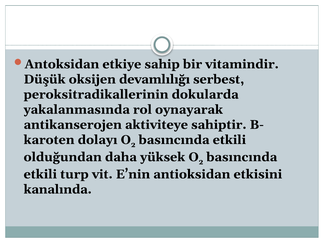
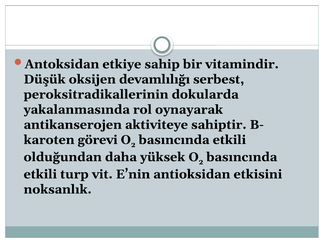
dolayı: dolayı -> görevi (98, 140)
kanalında: kanalında -> noksanlık (58, 189)
